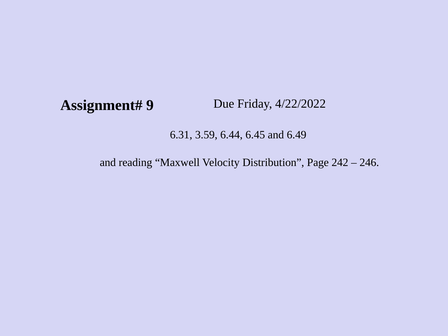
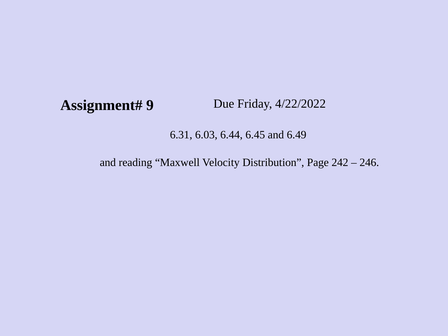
3.59: 3.59 -> 6.03 (206, 135)
